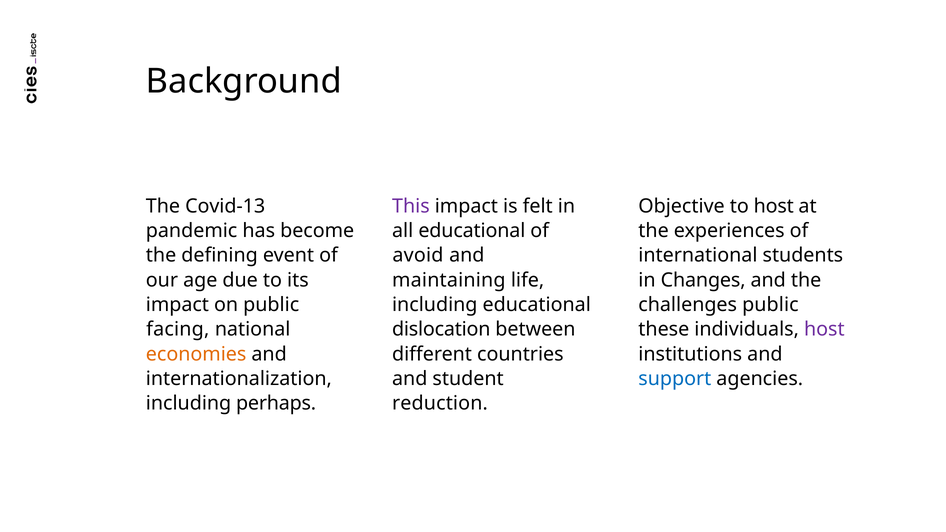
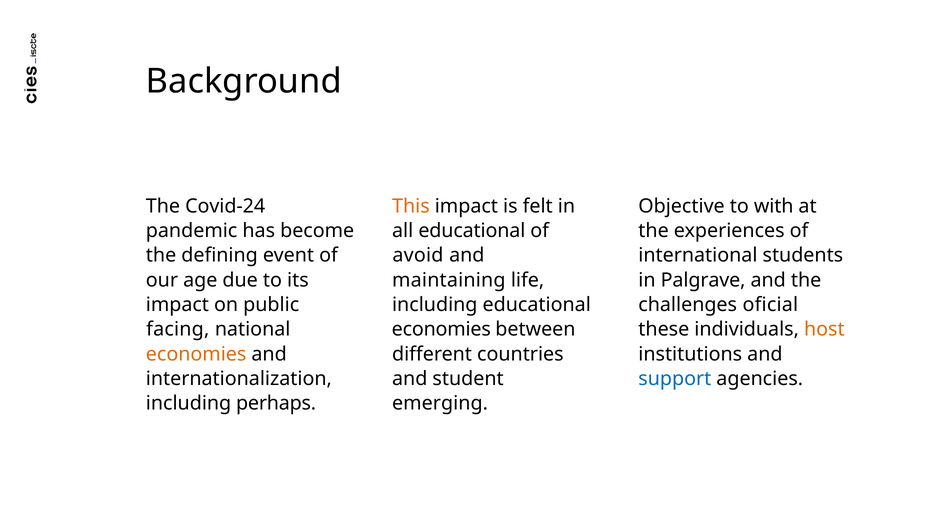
Covid-13: Covid-13 -> Covid-24 (225, 206)
This colour: purple -> orange (411, 206)
to host: host -> with (774, 206)
Changes: Changes -> Palgrave (703, 280)
challenges public: public -> oficial (770, 305)
dislocation: dislocation -> economies (441, 329)
host colour: purple -> orange (824, 329)
reduction: reduction -> emerging (440, 403)
